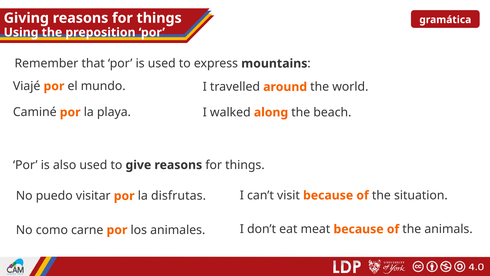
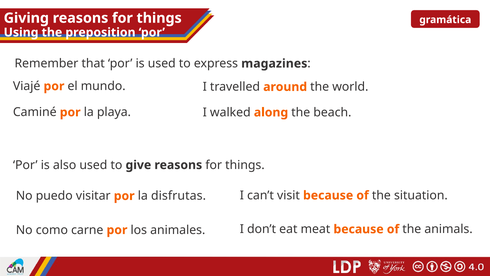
mountains: mountains -> magazines (274, 63)
